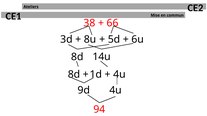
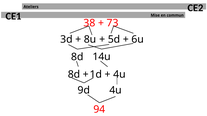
66: 66 -> 73 (113, 23)
